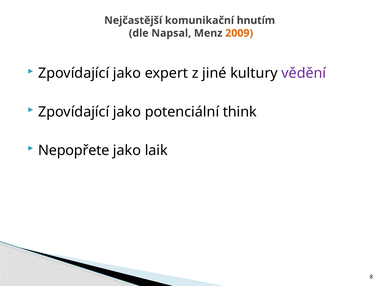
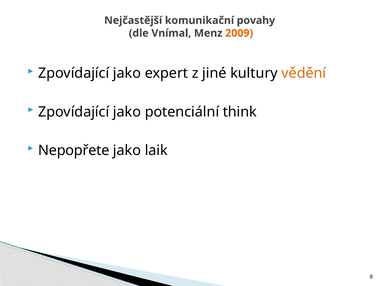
hnutím: hnutím -> povahy (256, 20)
Napsal: Napsal -> Vnímal (171, 33)
vědění colour: purple -> orange (304, 73)
